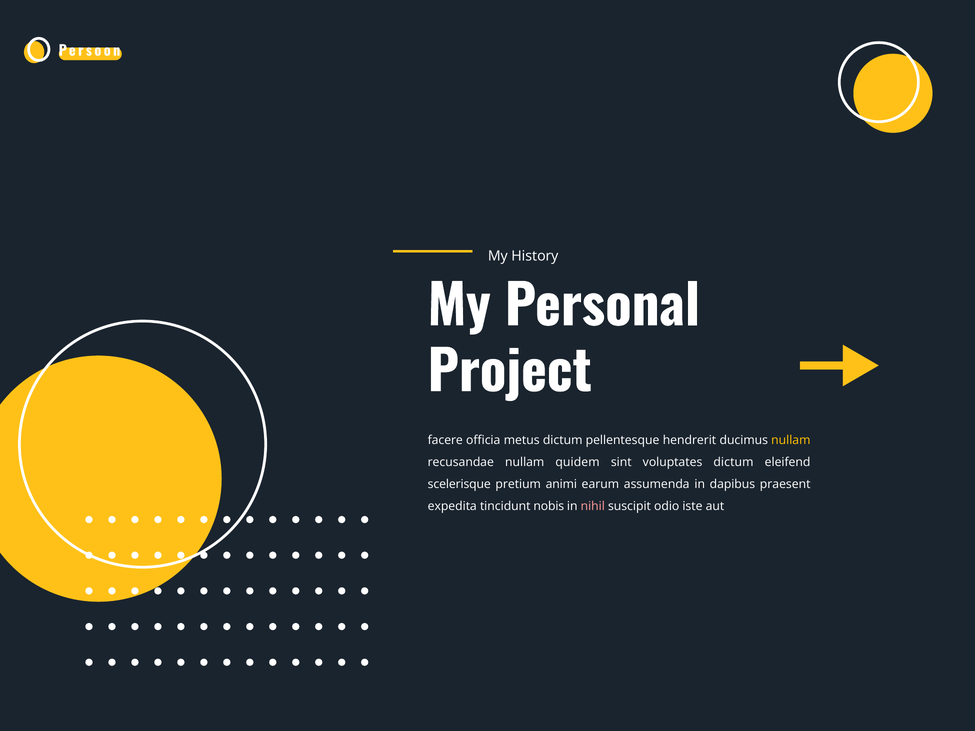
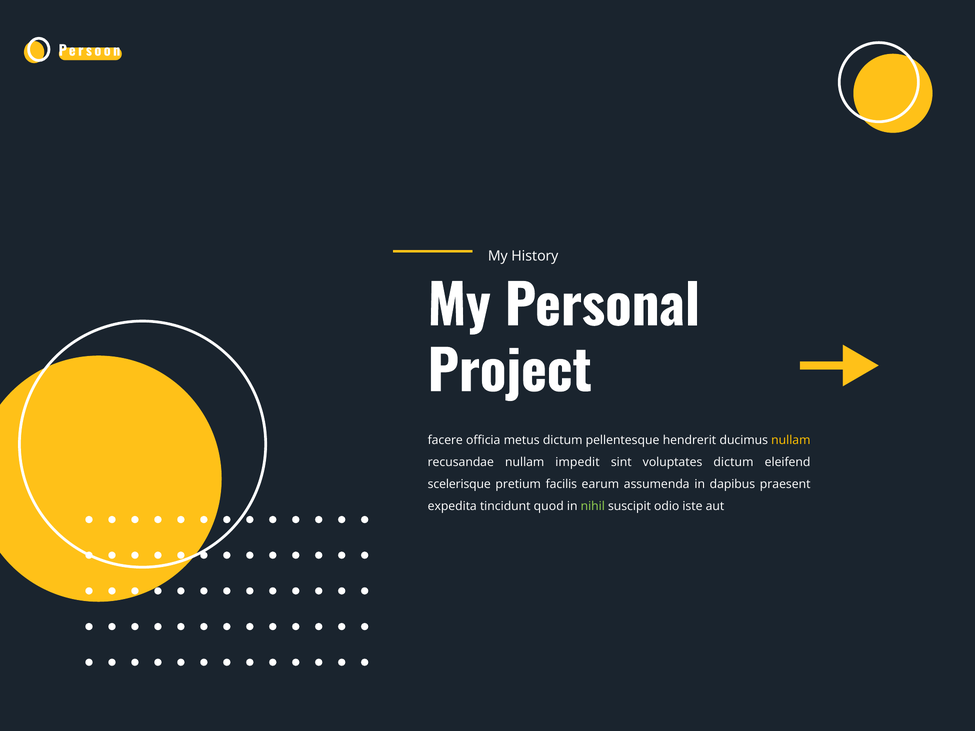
quidem: quidem -> impedit (578, 462)
animi: animi -> facilis (561, 484)
nobis: nobis -> quod (549, 506)
nihil colour: pink -> light green (593, 506)
